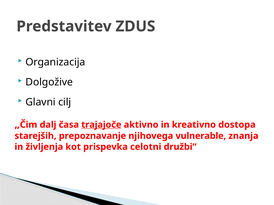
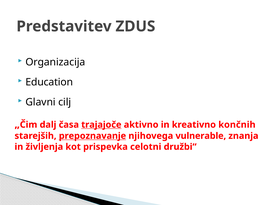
Dolgožive: Dolgožive -> Education (49, 82)
dostopa: dostopa -> končnih (237, 125)
prepoznavanje underline: none -> present (92, 136)
